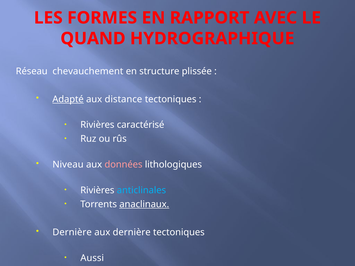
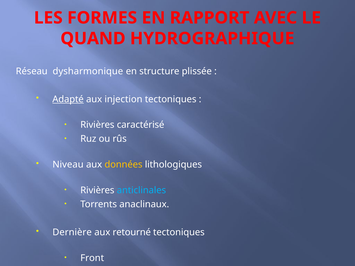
chevauchement: chevauchement -> dysharmonique (88, 71)
distance: distance -> injection (123, 99)
données colour: pink -> yellow (123, 165)
anaclinaux underline: present -> none (144, 204)
aux dernière: dernière -> retourné (132, 232)
Aussi: Aussi -> Front (92, 258)
